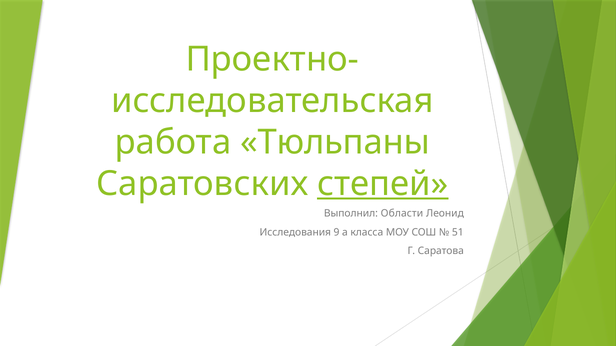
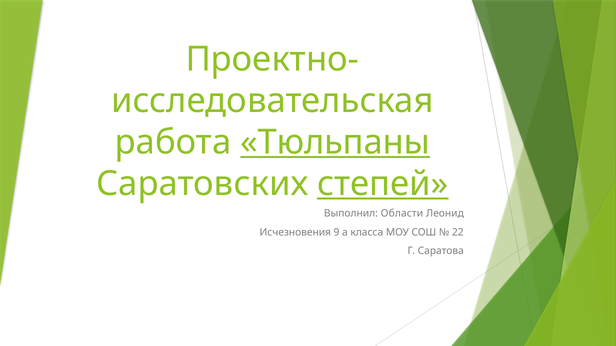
Тюльпаны underline: none -> present (335, 142)
Исследования: Исследования -> Исчезновения (295, 233)
51: 51 -> 22 (458, 233)
